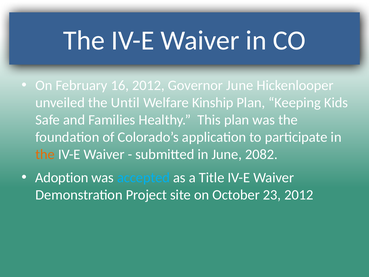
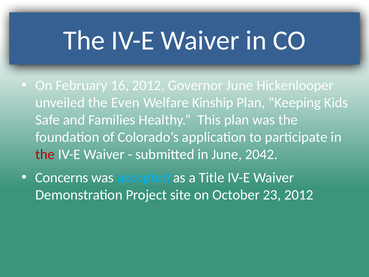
Until: Until -> Even (125, 102)
the colour: orange -> red (45, 154)
2082: 2082 -> 2042 (262, 154)
Adoption: Adoption -> Concerns (62, 178)
